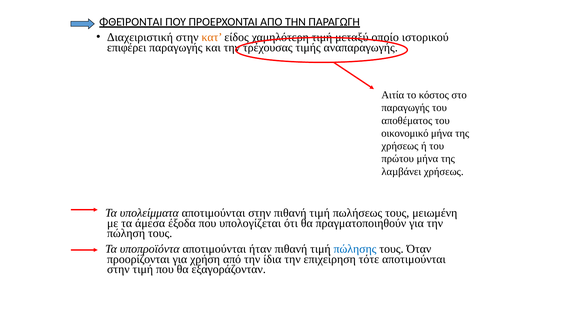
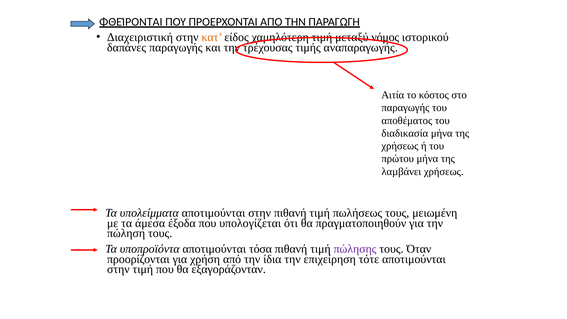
οποίο: οποίο -> νόμος (385, 37)
επιφέρει: επιφέρει -> δαπάνες (127, 48)
οικονομικό: οικονομικό -> διαδικασία (405, 133)
ήταν: ήταν -> τόσα (260, 249)
πώλησης colour: blue -> purple (355, 249)
